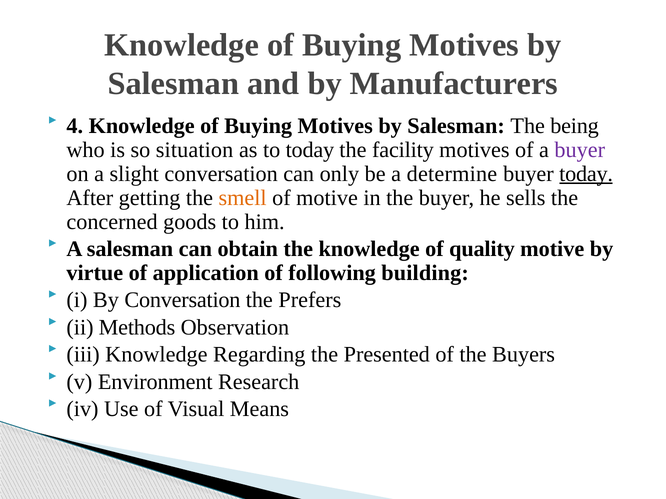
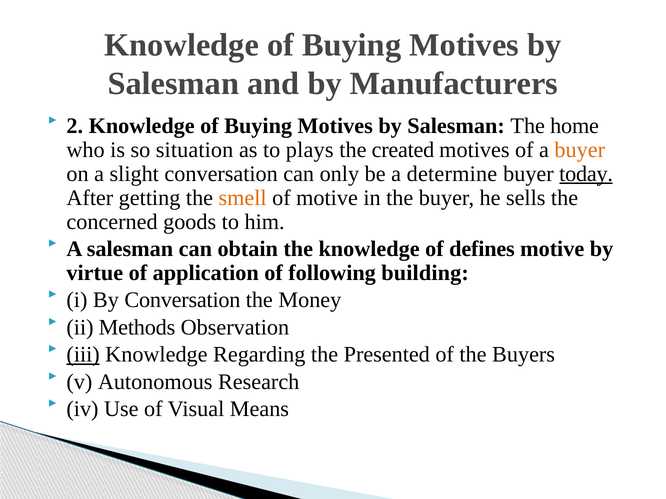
4: 4 -> 2 (75, 126)
being: being -> home (575, 126)
to today: today -> plays (310, 150)
facility: facility -> created (403, 150)
buyer colour: purple -> orange (580, 150)
quality: quality -> defines (482, 249)
Prefers: Prefers -> Money (310, 300)
iii underline: none -> present (83, 355)
Environment: Environment -> Autonomous (155, 382)
